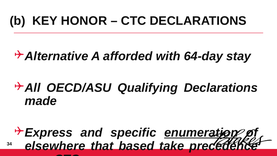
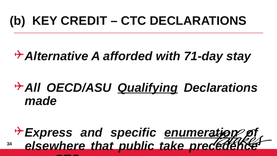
HONOR: HONOR -> CREDIT (84, 21)
64-day: 64-day -> 71-day (203, 56)
Qualifying underline: none -> present (148, 88)
based: based -> public (136, 146)
